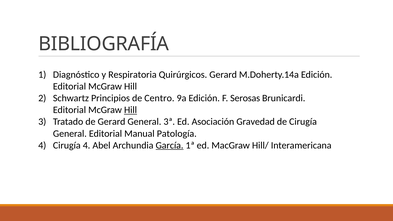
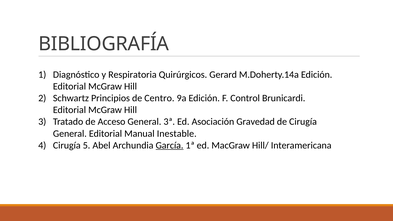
Serosas: Serosas -> Control (245, 98)
Hill underline: present -> none (131, 110)
de Gerard: Gerard -> Acceso (112, 122)
Patología: Patología -> Inestable (177, 134)
Cirugía 4: 4 -> 5 (87, 145)
